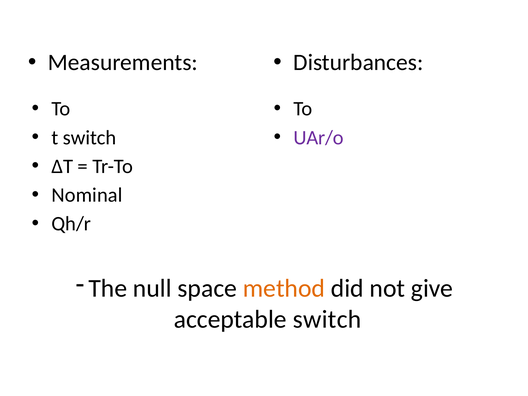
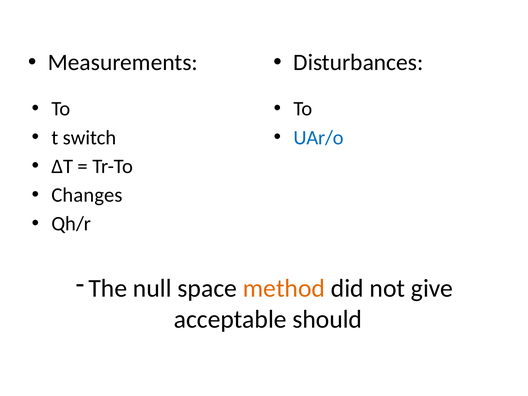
UAr/o colour: purple -> blue (319, 138)
Nominal: Nominal -> Changes (87, 195)
acceptable switch: switch -> should (327, 319)
